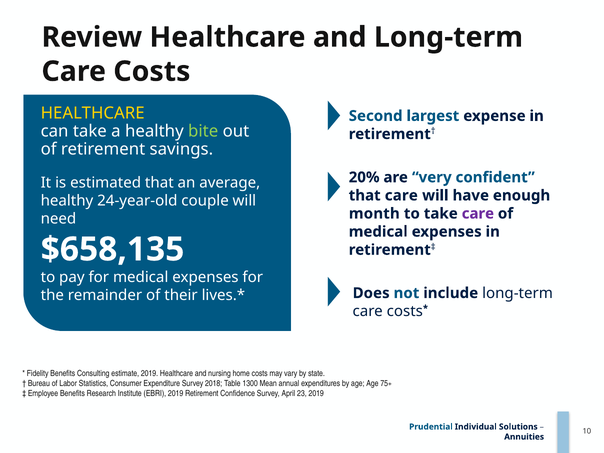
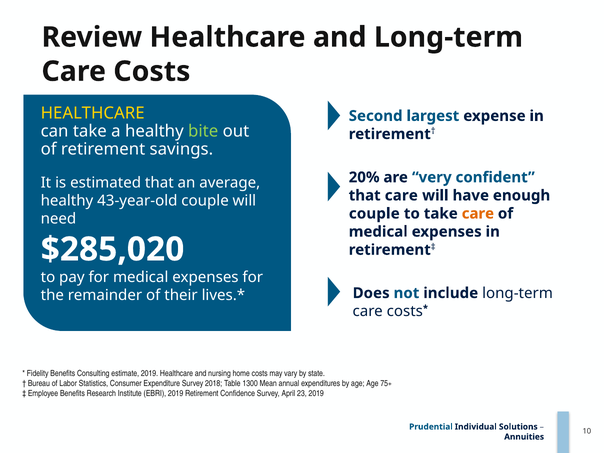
24-year-old: 24-year-old -> 43-year-old (137, 201)
month: month -> couple (374, 214)
care colour: purple -> orange (478, 214)
$658,135: $658,135 -> $285,020 (113, 249)
